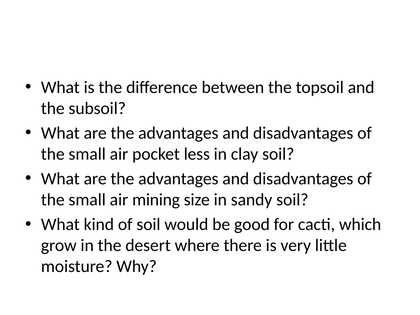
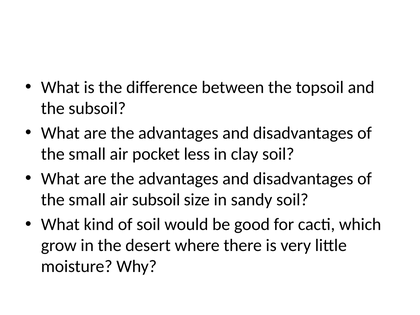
air mining: mining -> subsoil (156, 200)
